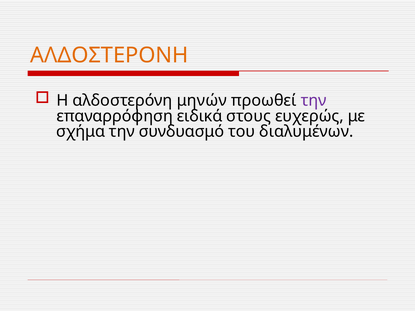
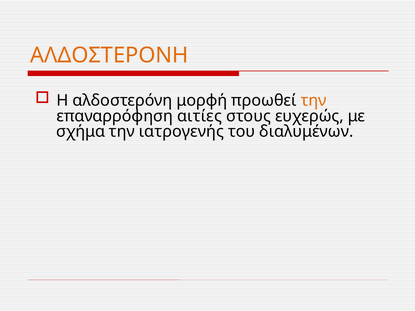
μηνών: μηνών -> μορφή (202, 101)
την colour: purple -> orange (314, 101)
ειδικά: ειδικά -> αιτίες (199, 116)
συνδυασμό: συνδυασμό -> ιατρογενής (181, 132)
